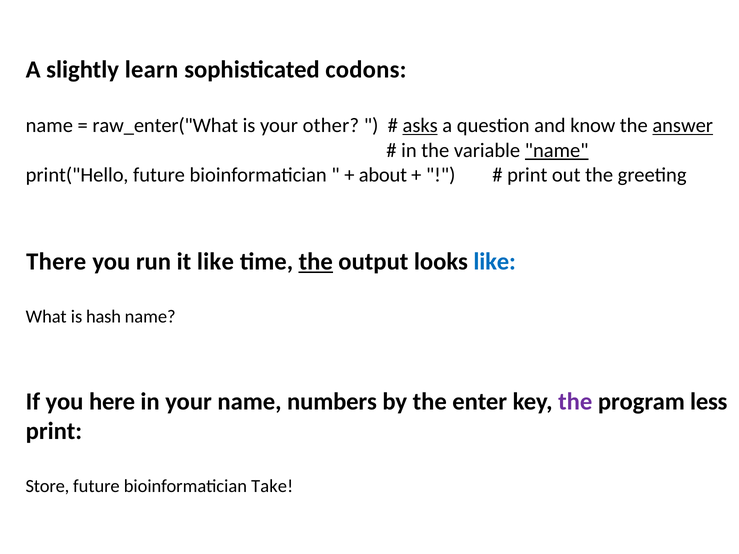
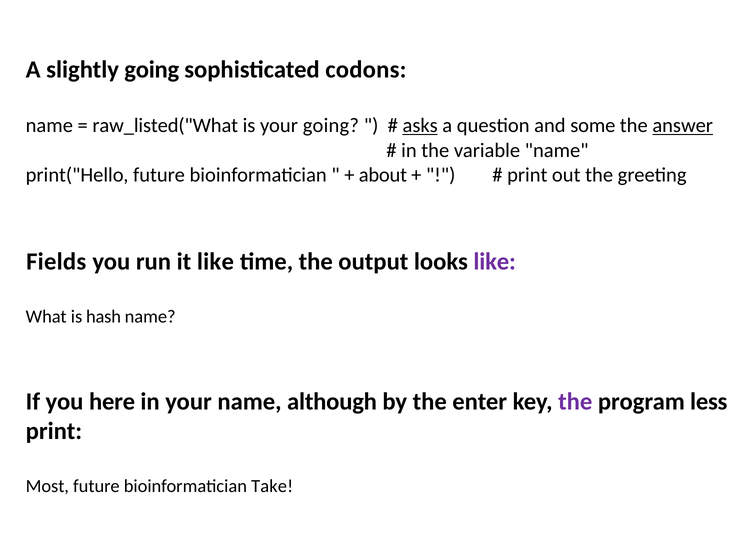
slightly learn: learn -> going (152, 69)
raw_enter("What: raw_enter("What -> raw_listed("What (165, 126)
your other: other -> going (331, 126)
know: know -> some (593, 126)
name underline: present -> none (557, 150)
There: There -> Fields (56, 262)
the underline: present -> none (316, 262)
like colour: blue -> purple (495, 262)
numbers: numbers -> although (332, 402)
Store: Store -> Most (47, 487)
